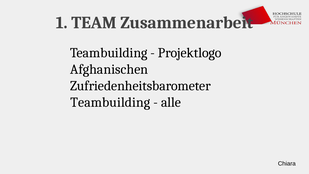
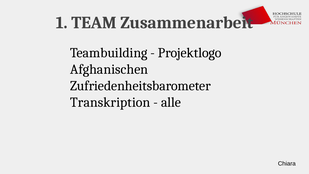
Teambuilding: Teambuilding -> Transkription (110, 102)
